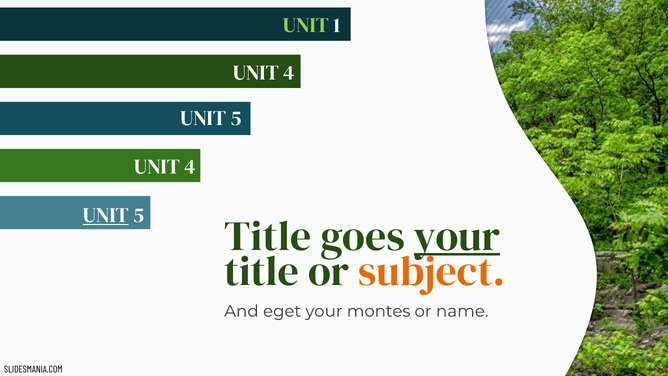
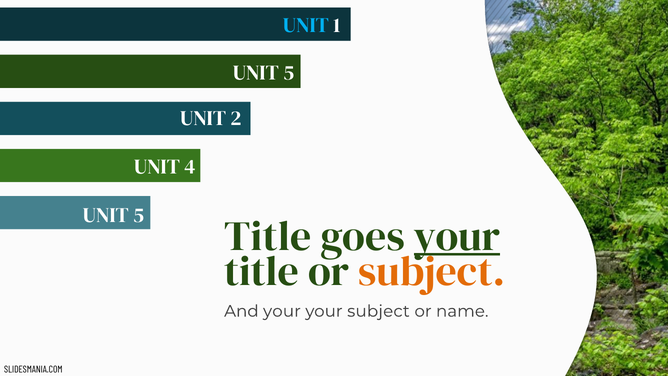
UNIT colour: light green -> light blue (306, 25)
4: 4 -> 5 (289, 73)
5: 5 -> 2 (236, 118)
UNIT underline: present -> none (106, 215)
And eget: eget -> your (282, 311)
your montes: montes -> subject (378, 311)
